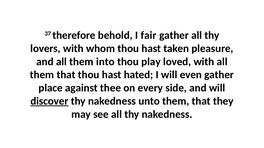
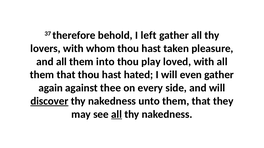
fair: fair -> left (149, 35)
place: place -> again (51, 88)
all underline: none -> present (117, 115)
